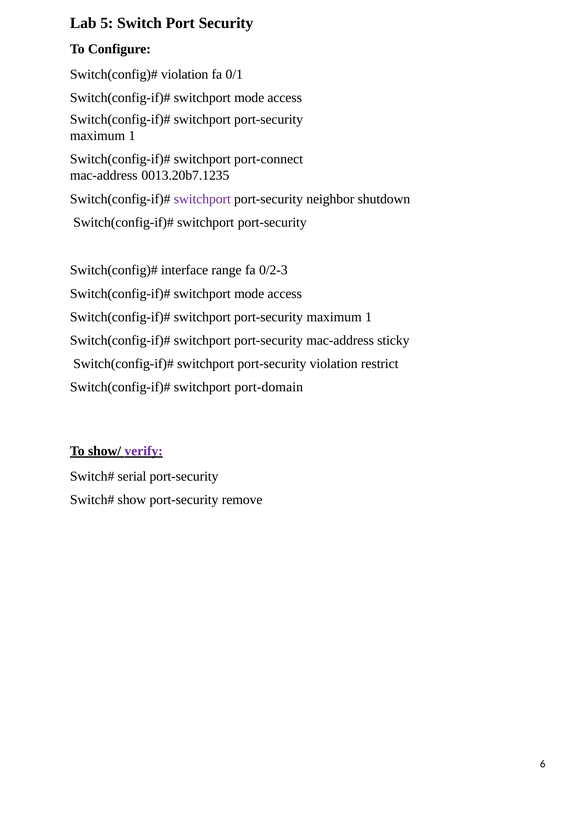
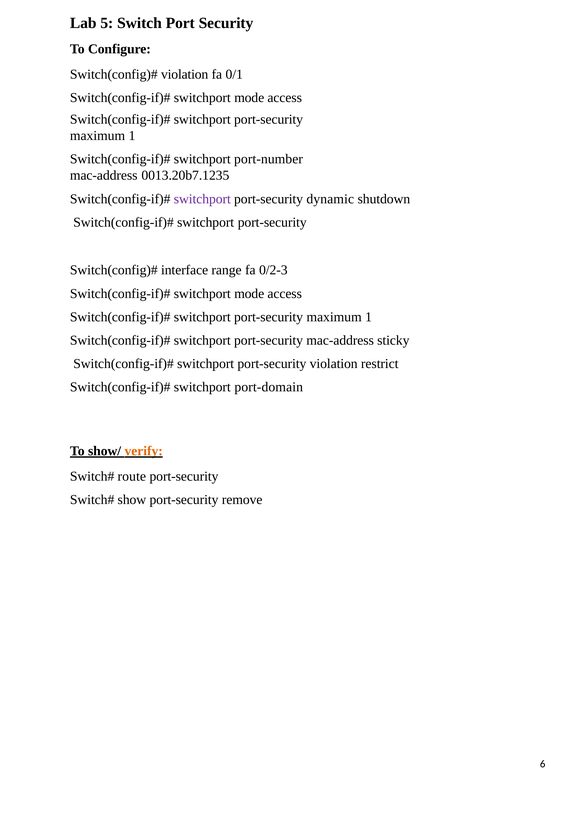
port-connect: port-connect -> port-number (269, 159)
neighbor: neighbor -> dynamic (330, 199)
verify colour: purple -> orange (144, 450)
serial: serial -> route (132, 476)
